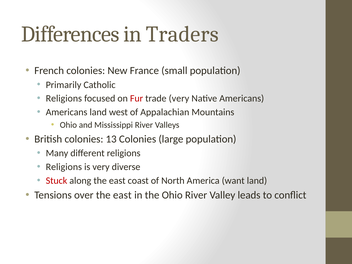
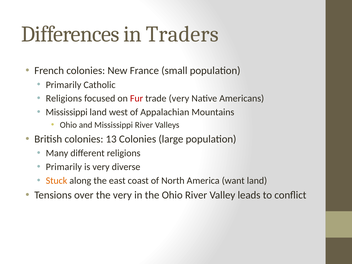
Americans: Americans -> Mississippi (67, 112)
Religions: Religions -> Primarily (64, 167)
Stuck colour: red -> orange (57, 181)
over the east: east -> very (122, 195)
